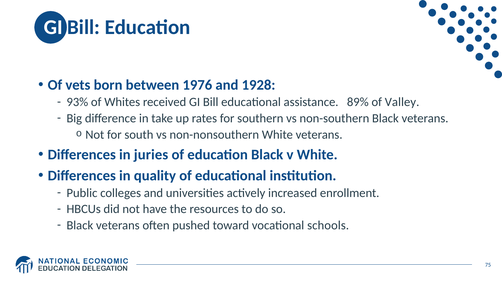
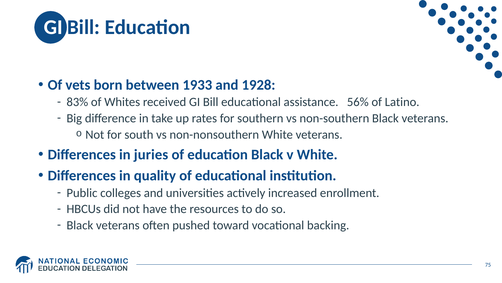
1976: 1976 -> 1933 (197, 85)
93%: 93% -> 83% (77, 102)
89%: 89% -> 56% (358, 102)
Valley: Valley -> Latino (402, 102)
schools: schools -> backing (328, 225)
